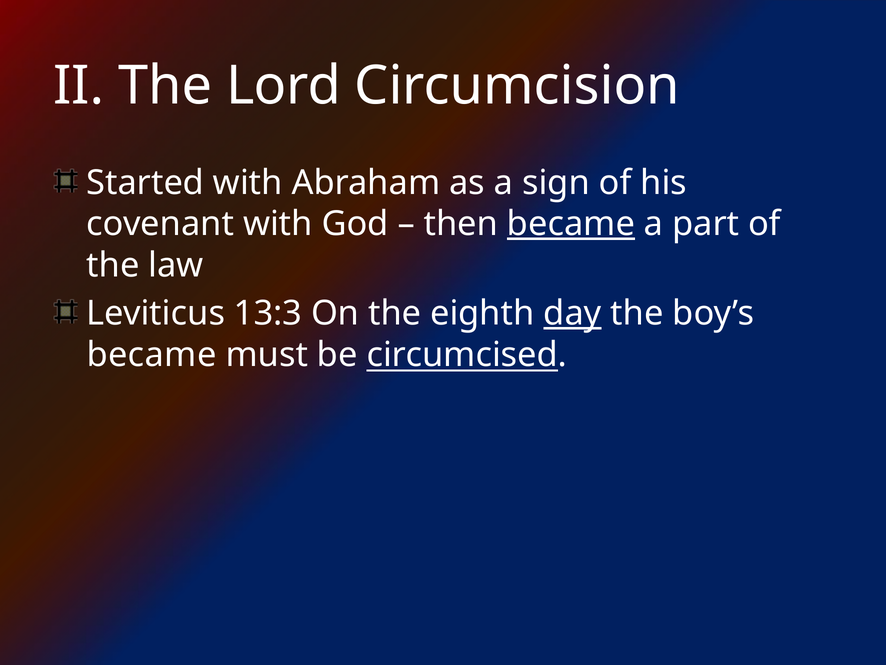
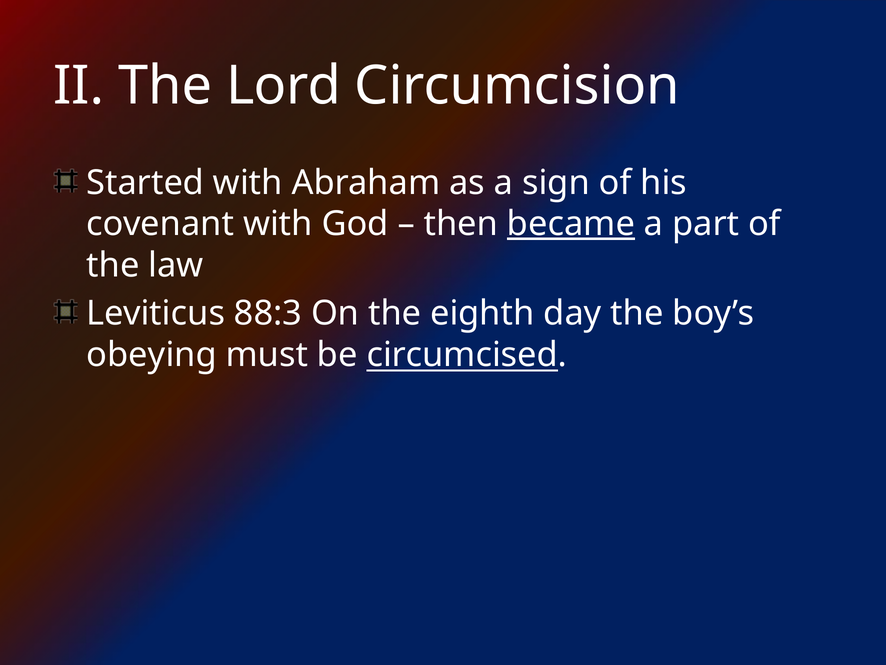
13:3: 13:3 -> 88:3 (268, 313)
day underline: present -> none (572, 313)
became: became -> obeying (152, 354)
